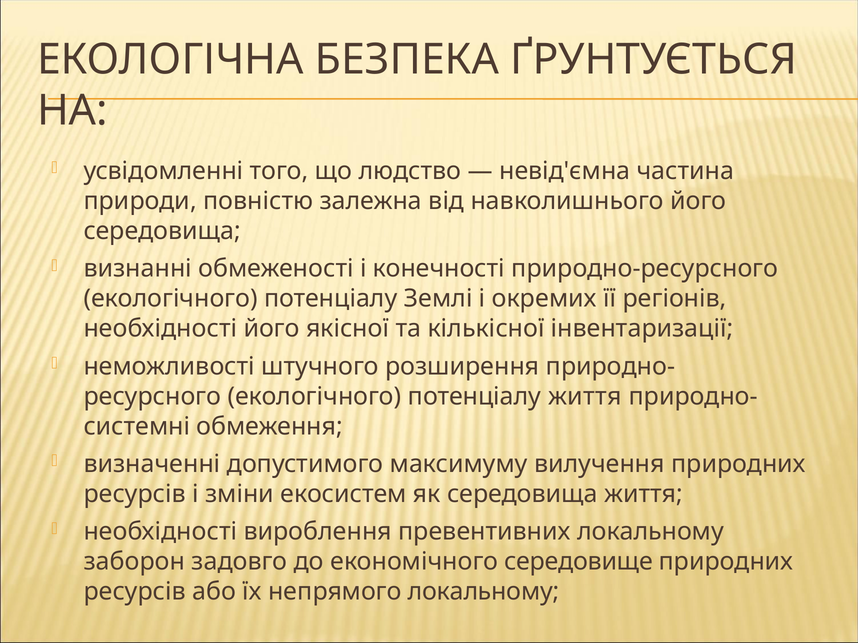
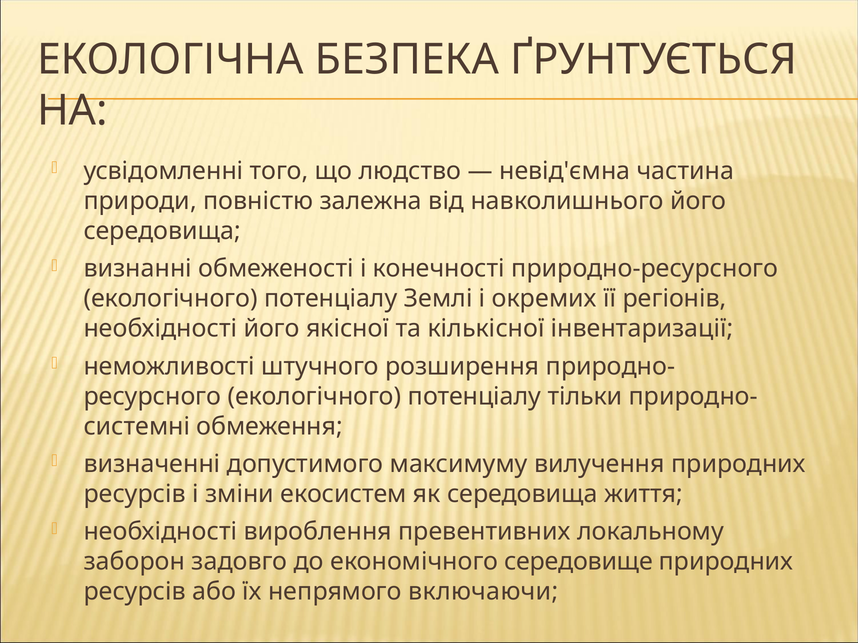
потенціалу життя: життя -> тільки (585, 397)
непрямого локальному: локальному -> включаючи (483, 592)
